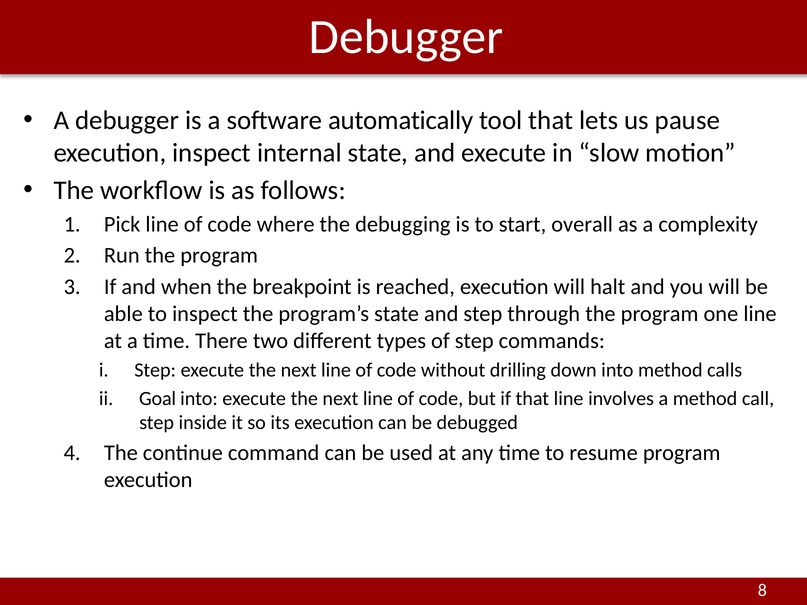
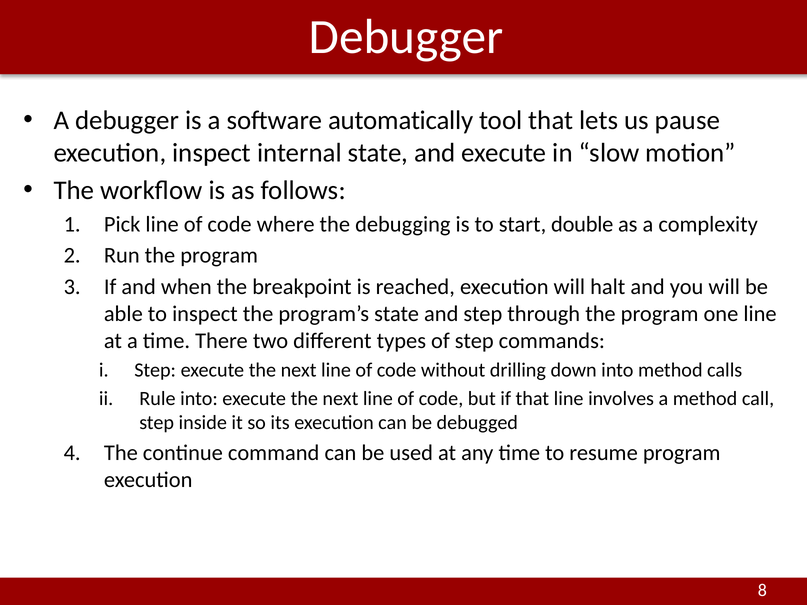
overall: overall -> double (582, 224)
Goal: Goal -> Rule (157, 399)
